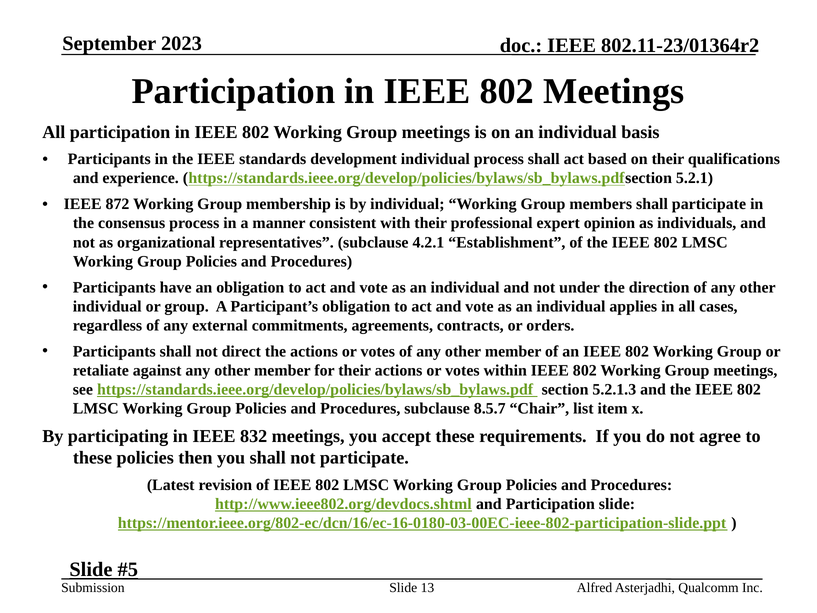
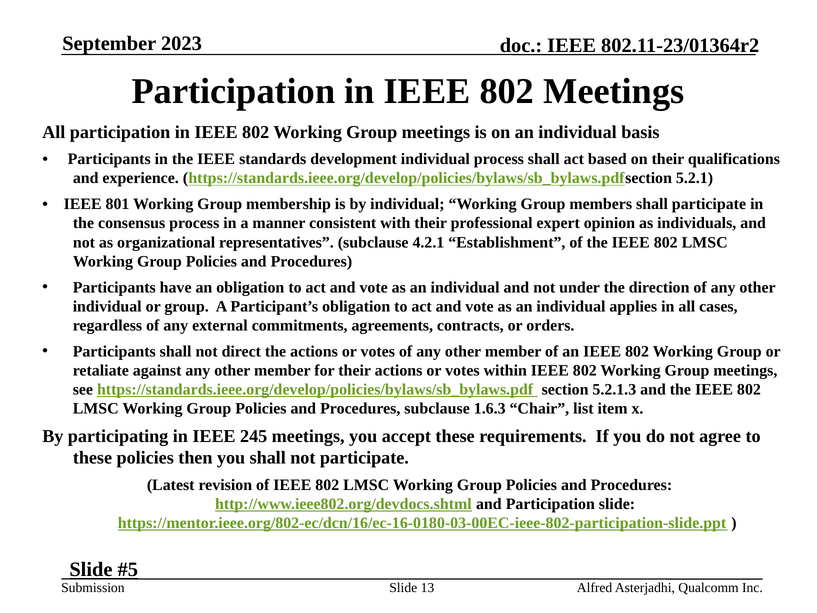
872: 872 -> 801 (117, 204)
8.5.7: 8.5.7 -> 1.6.3 (490, 408)
832: 832 -> 245 (254, 436)
